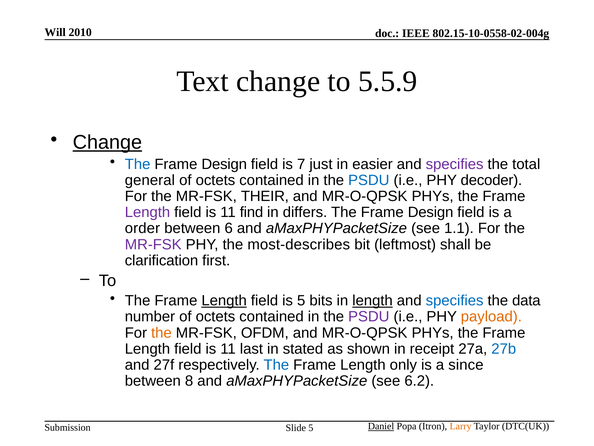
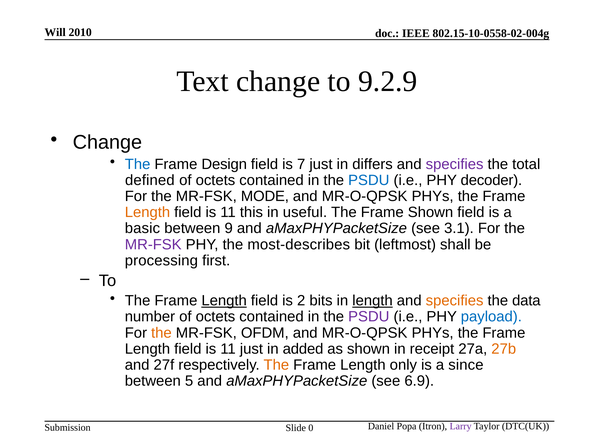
5.5.9: 5.5.9 -> 9.2.9 (388, 81)
Change underline: present -> none (107, 142)
easier: easier -> differs (373, 164)
general: general -> defined (150, 180)
THEIR: THEIR -> MODE (265, 196)
Length colour: purple -> orange (147, 212)
find: find -> this (251, 212)
differs: differs -> useful (305, 212)
Design: Design -> Shown (430, 212)
order: order -> basic (142, 228)
6: 6 -> 9 (229, 228)
1.1: 1.1 -> 3.1 (459, 228)
clarification: clarification -> processing (161, 260)
is 5: 5 -> 2 (301, 300)
specifies colour: blue -> orange (455, 300)
payload colour: orange -> blue (491, 316)
11 last: last -> just (251, 348)
stated: stated -> added (303, 348)
27b colour: blue -> orange (504, 348)
The colour: blue -> orange (276, 365)
8: 8 -> 5 (189, 381)
6.2: 6.2 -> 6.9 (419, 381)
Daniel underline: present -> none (381, 426)
Larry colour: orange -> purple (461, 426)
Slide 5: 5 -> 0 (311, 427)
